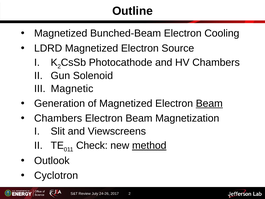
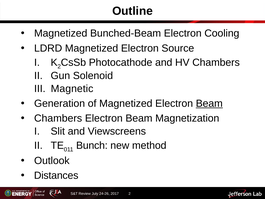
Check: Check -> Bunch (92, 145)
method underline: present -> none (149, 145)
Cyclotron: Cyclotron -> Distances (56, 175)
